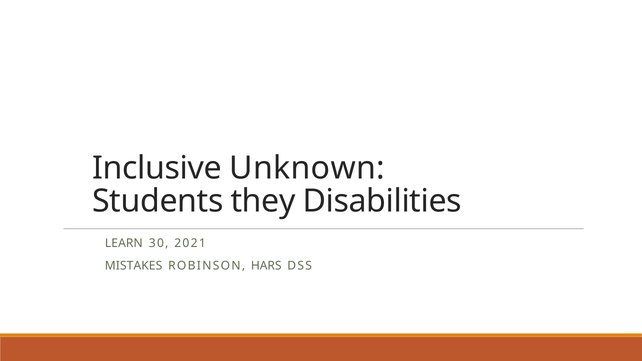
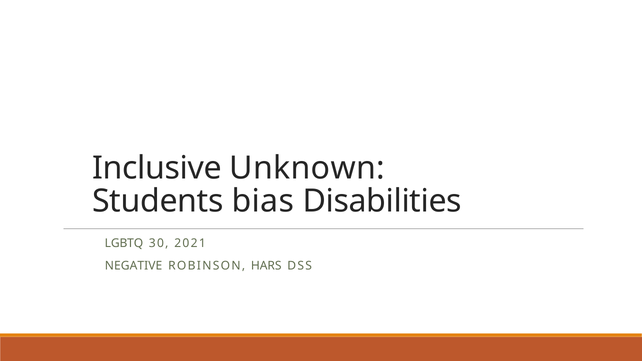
they: they -> bias (263, 201)
LEARN: LEARN -> LGBTQ (124, 243)
MISTAKES: MISTAKES -> NEGATIVE (134, 266)
